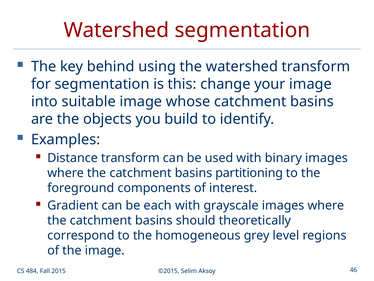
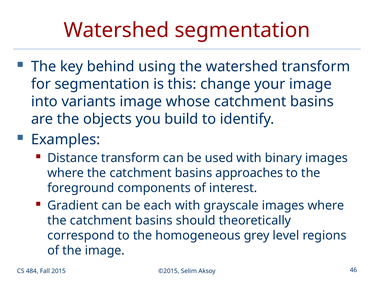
suitable: suitable -> variants (89, 101)
partitioning: partitioning -> approaches (249, 173)
